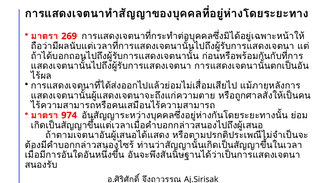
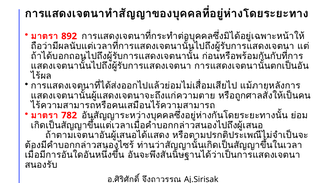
269: 269 -> 892 (69, 36)
974: 974 -> 782 (69, 116)
